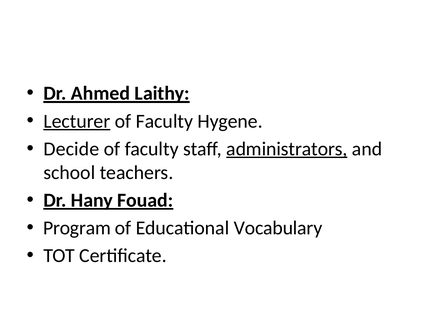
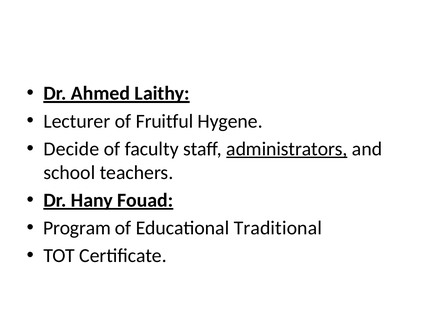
Lecturer underline: present -> none (77, 121)
Faculty: Faculty -> Fruitful (164, 121)
Vocabulary: Vocabulary -> Traditional (278, 228)
